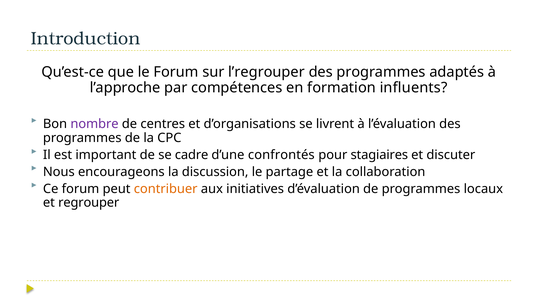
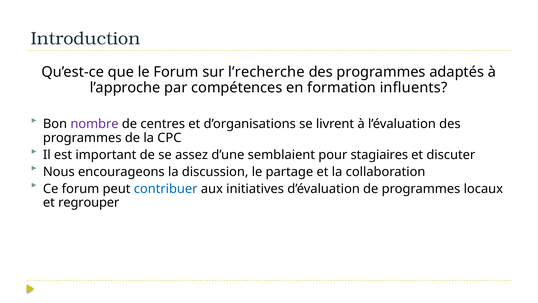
l’regrouper: l’regrouper -> l’recherche (266, 72)
cadre: cadre -> assez (192, 155)
confrontés: confrontés -> semblaient (281, 155)
contribuer colour: orange -> blue (166, 189)
